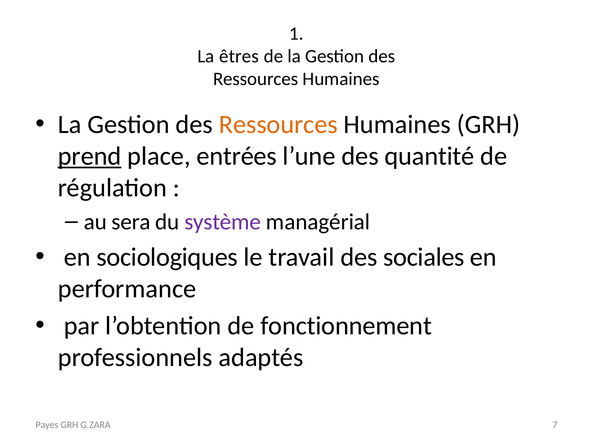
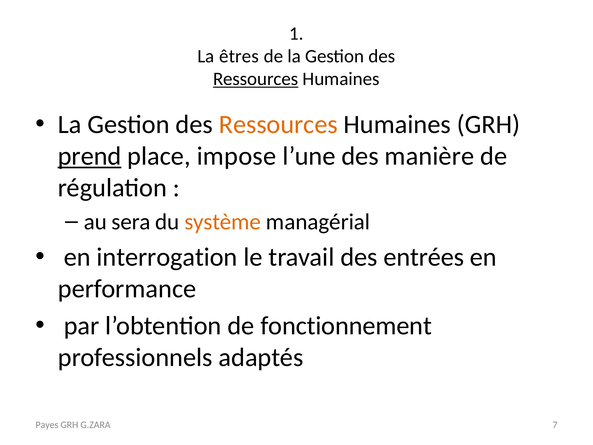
Ressources underline: none -> present (256, 79)
entrées: entrées -> impose (236, 156)
quantité: quantité -> manière (429, 156)
système colour: purple -> orange (223, 222)
sociologiques: sociologiques -> interrogation (167, 257)
sociales: sociales -> entrées (424, 257)
